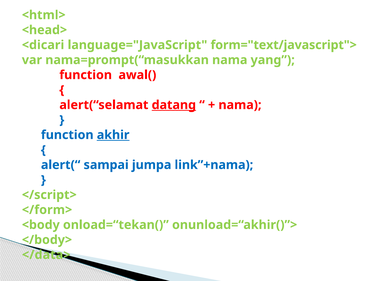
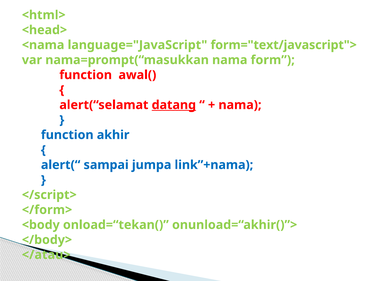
<dicari: <dicari -> <nama (43, 45)
yang: yang -> form (273, 60)
akhir underline: present -> none (113, 135)
</data>: </data> -> </atau> (46, 255)
